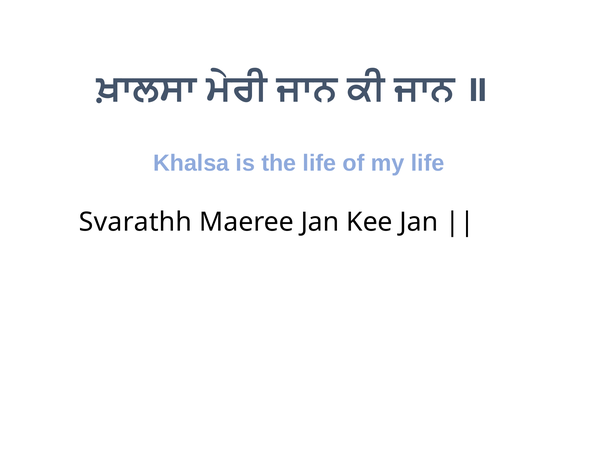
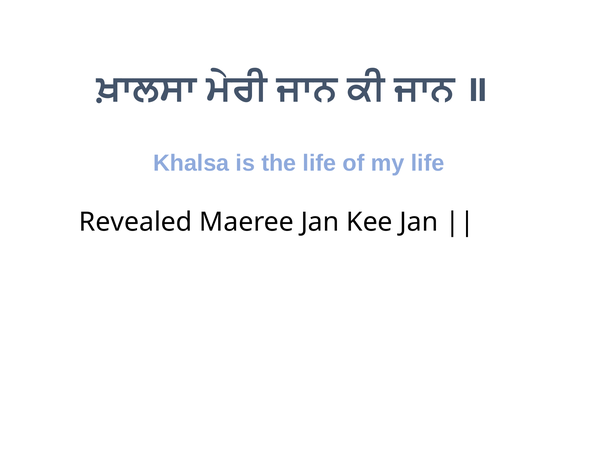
Svarathh: Svarathh -> Revealed (136, 222)
